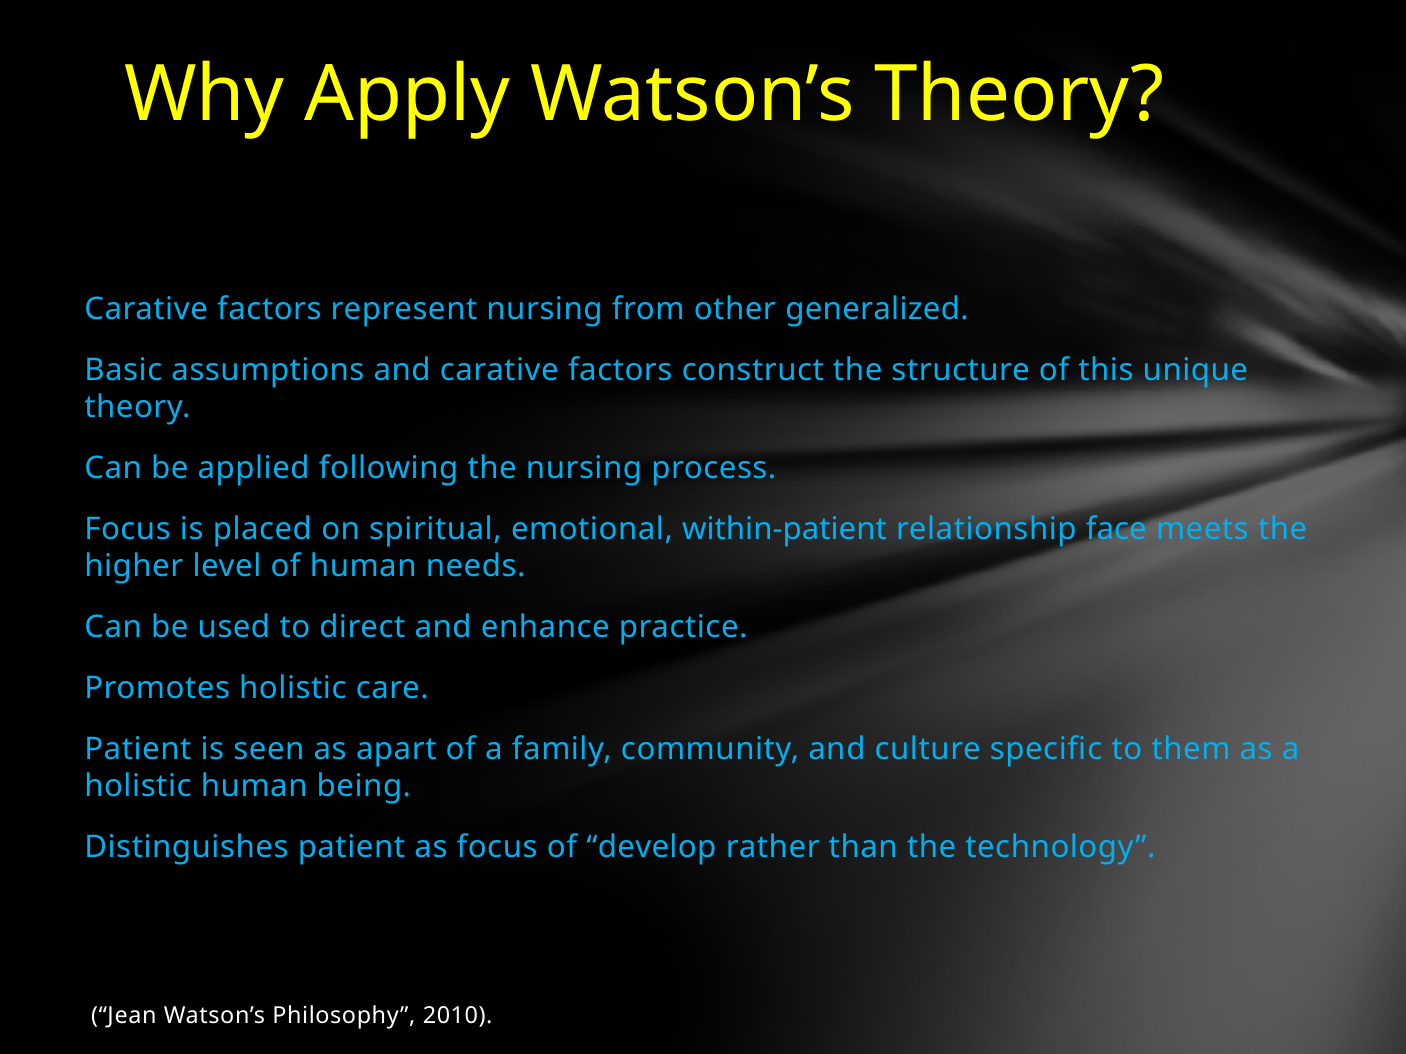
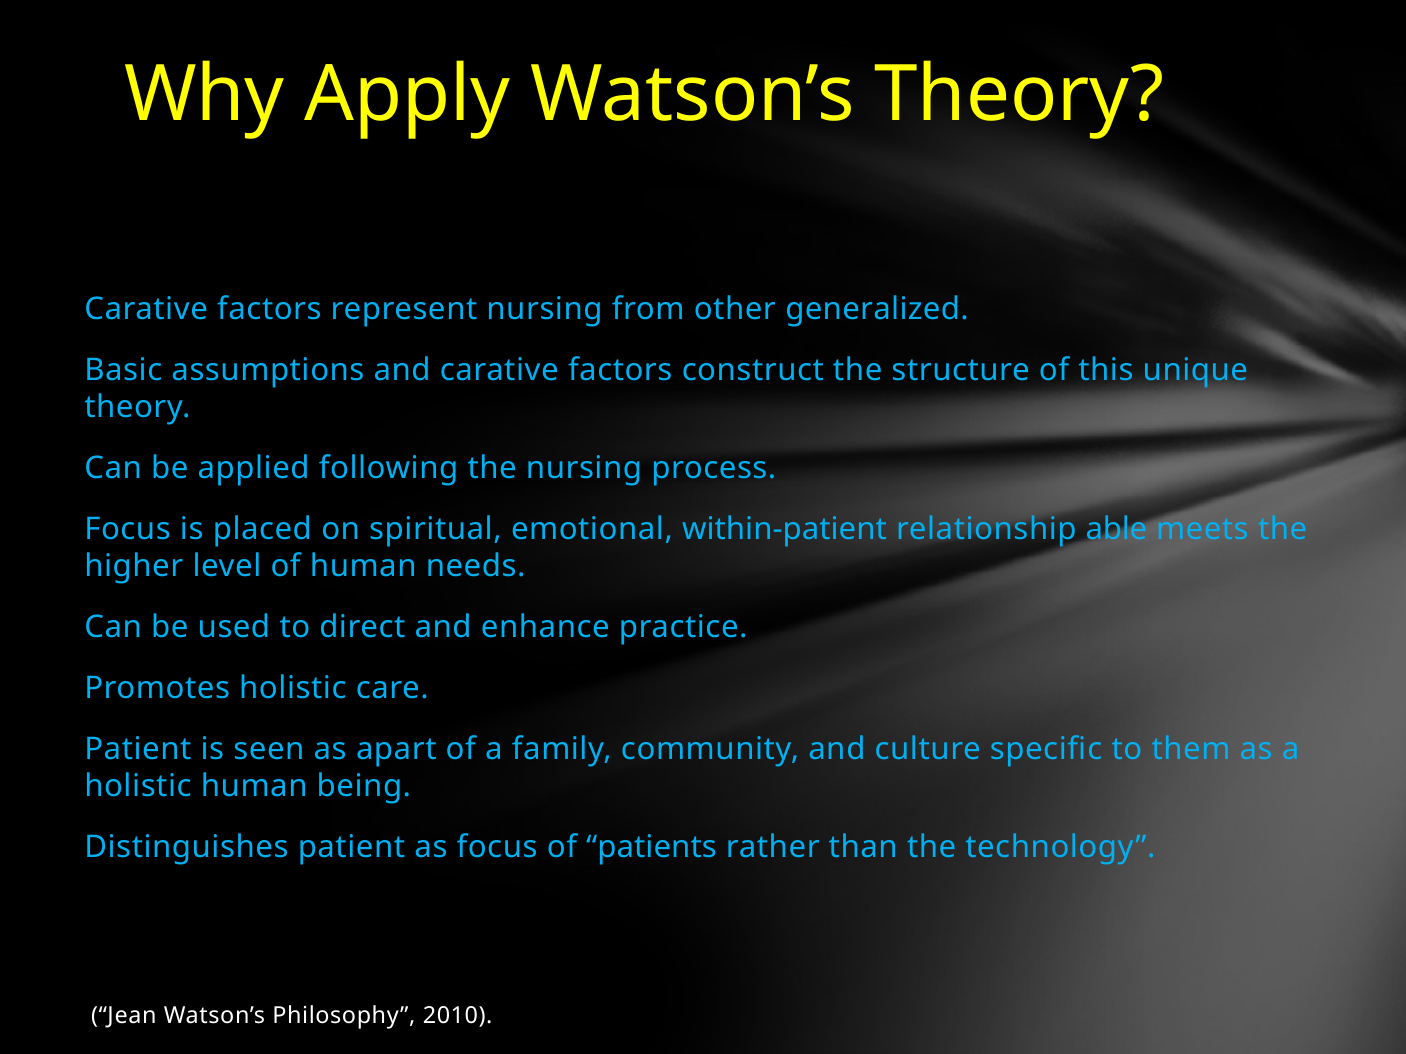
face: face -> able (1116, 529)
develop: develop -> patients (651, 848)
